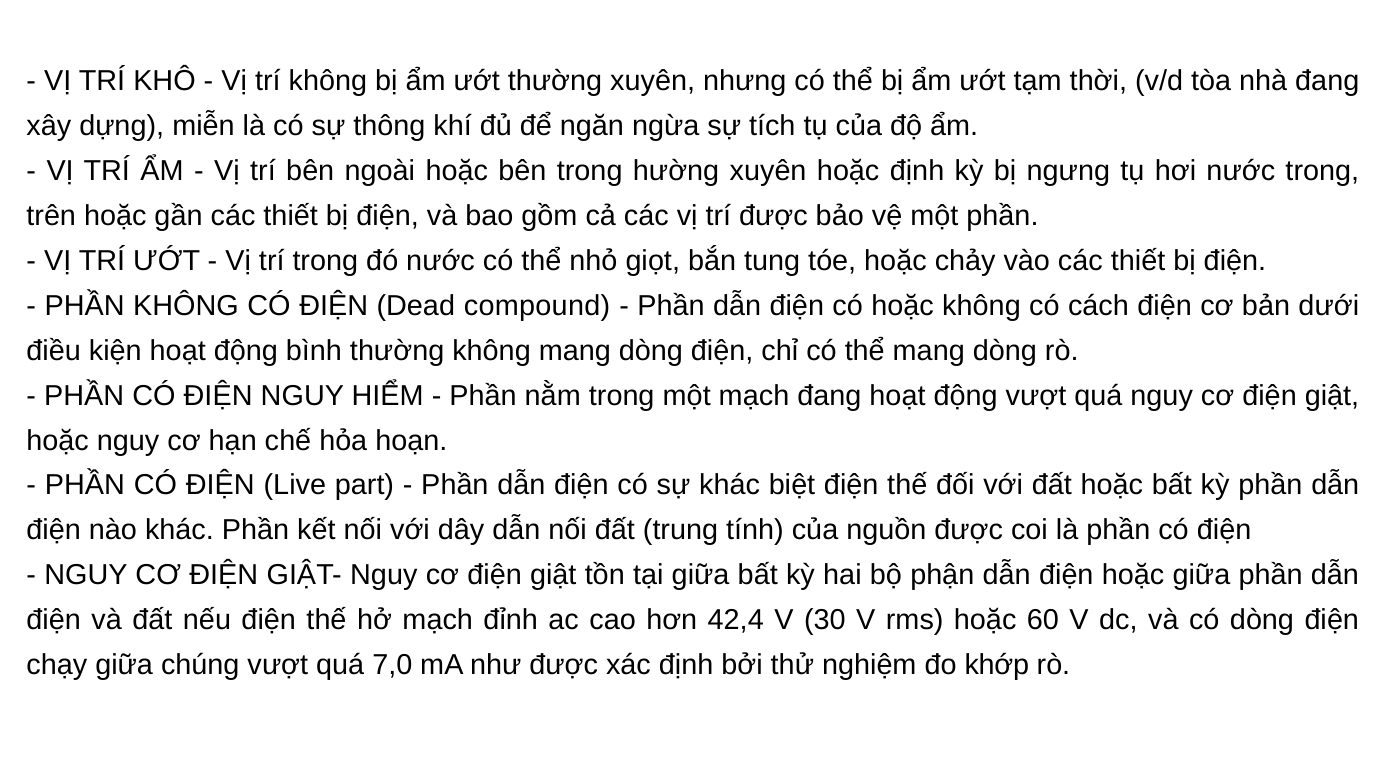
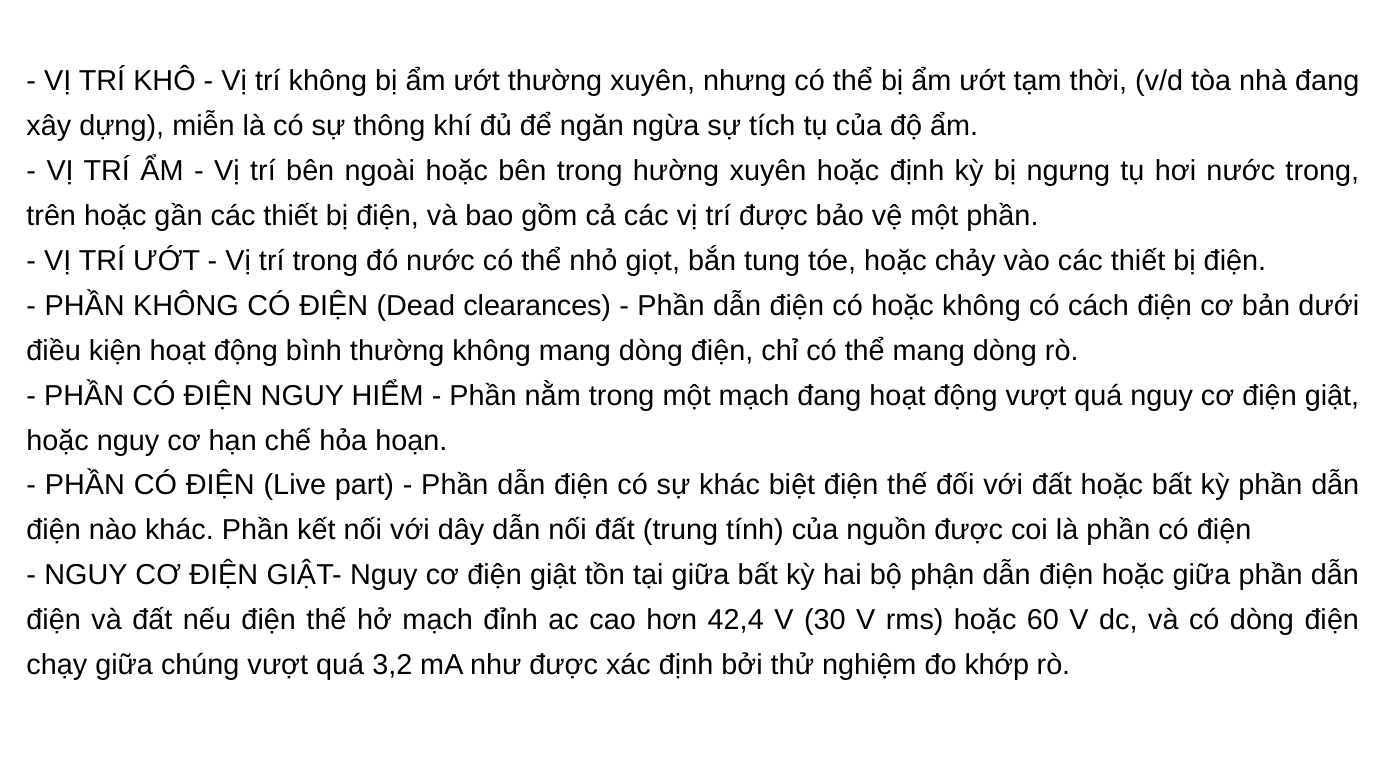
compound: compound -> clearances (537, 306)
7,0: 7,0 -> 3,2 (392, 665)
